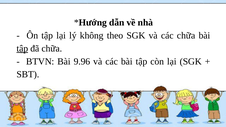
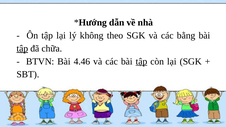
các chữa: chữa -> bằng (186, 35)
9.96: 9.96 -> 4.46 (82, 61)
tập underline: none -> present (141, 61)
